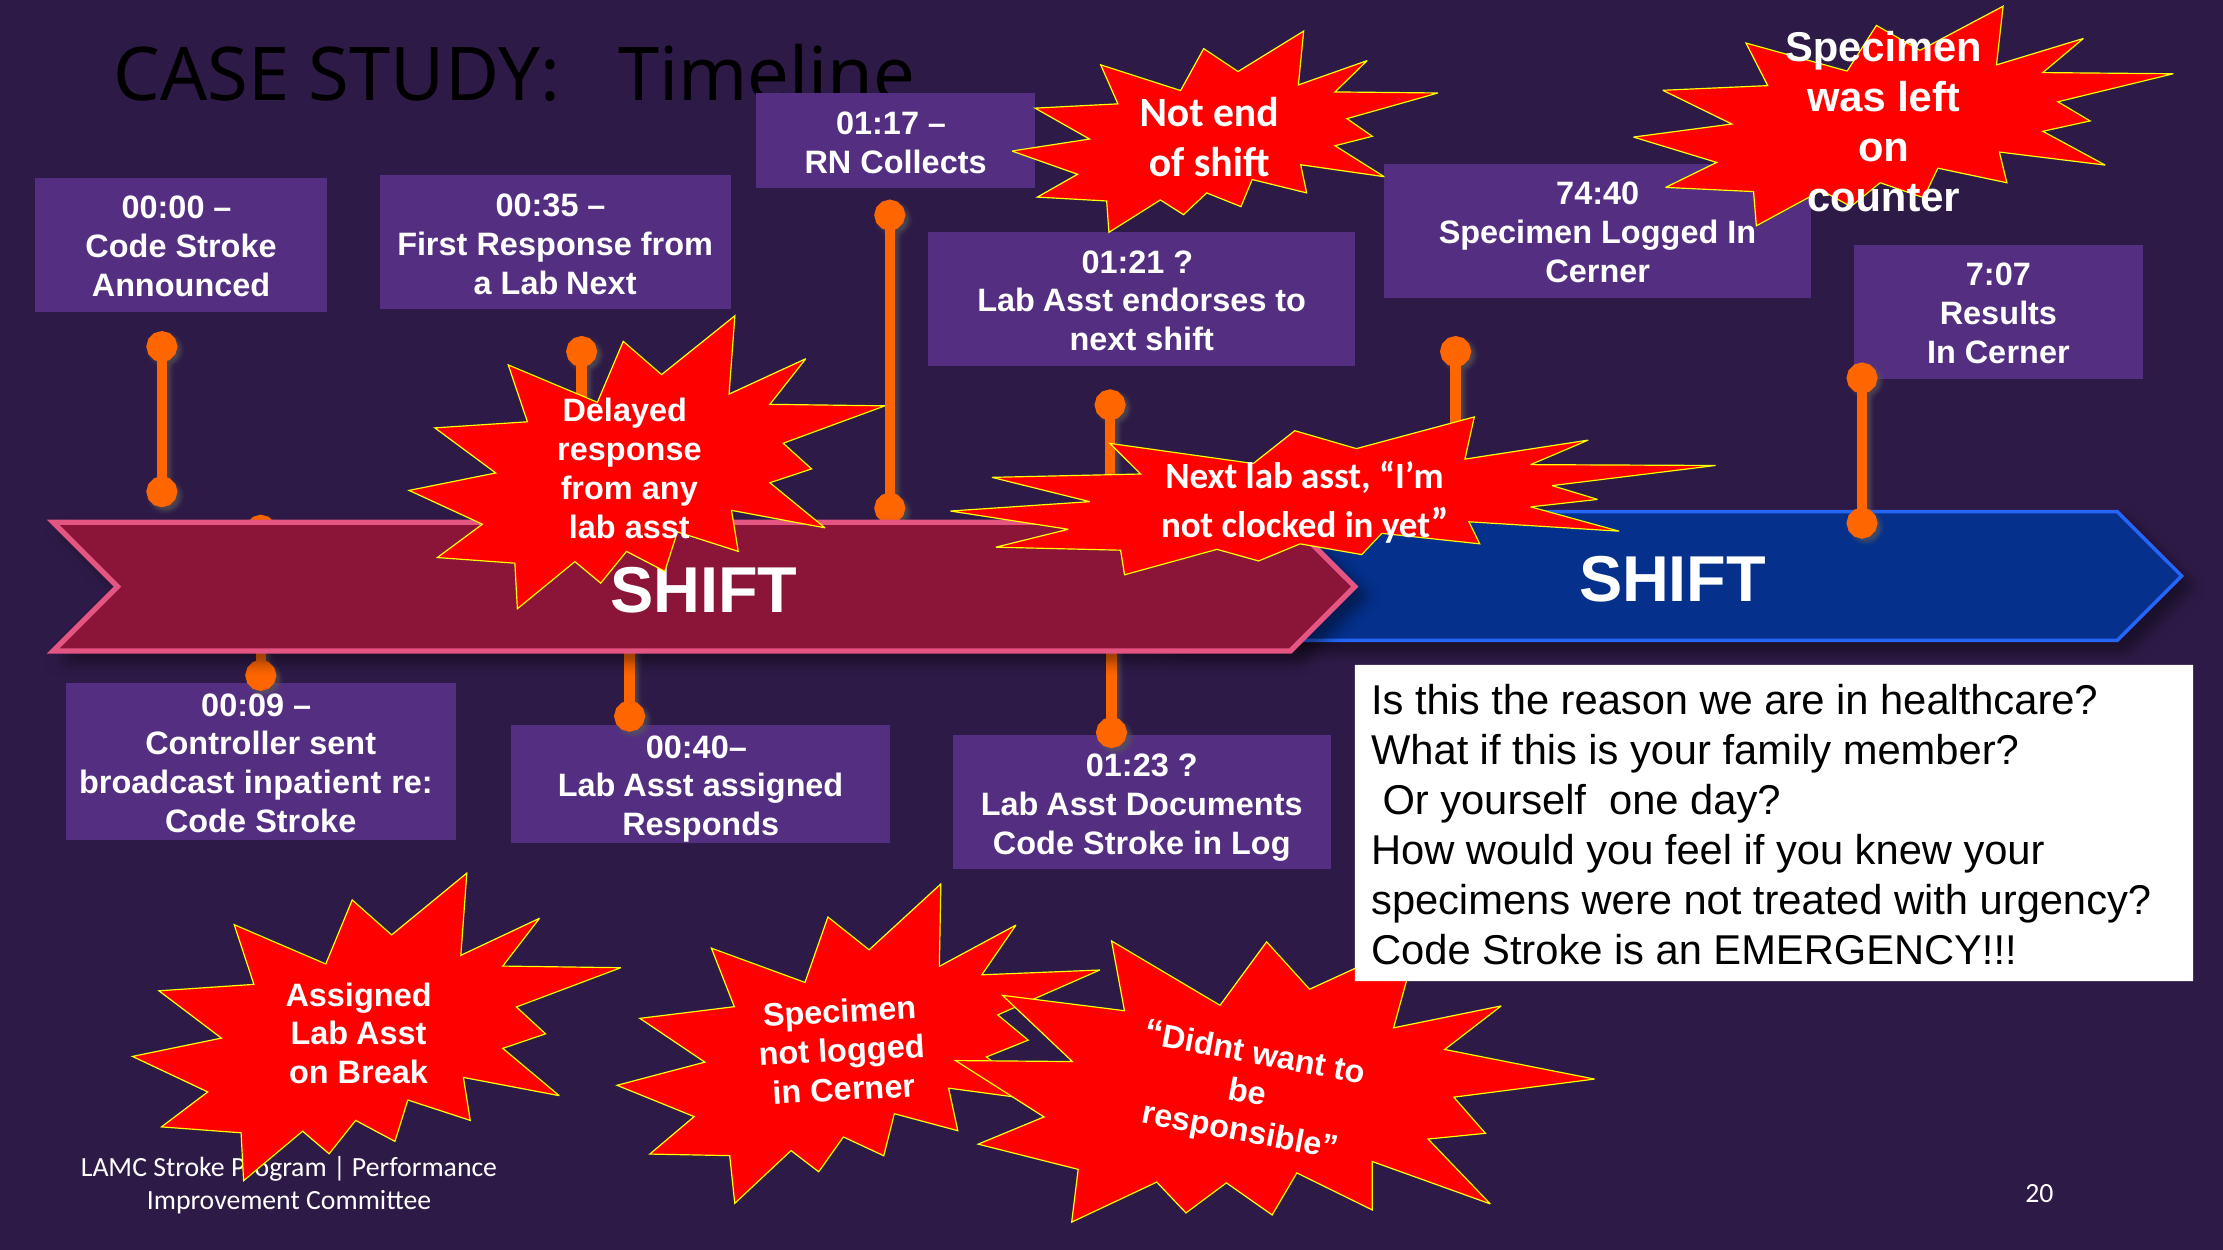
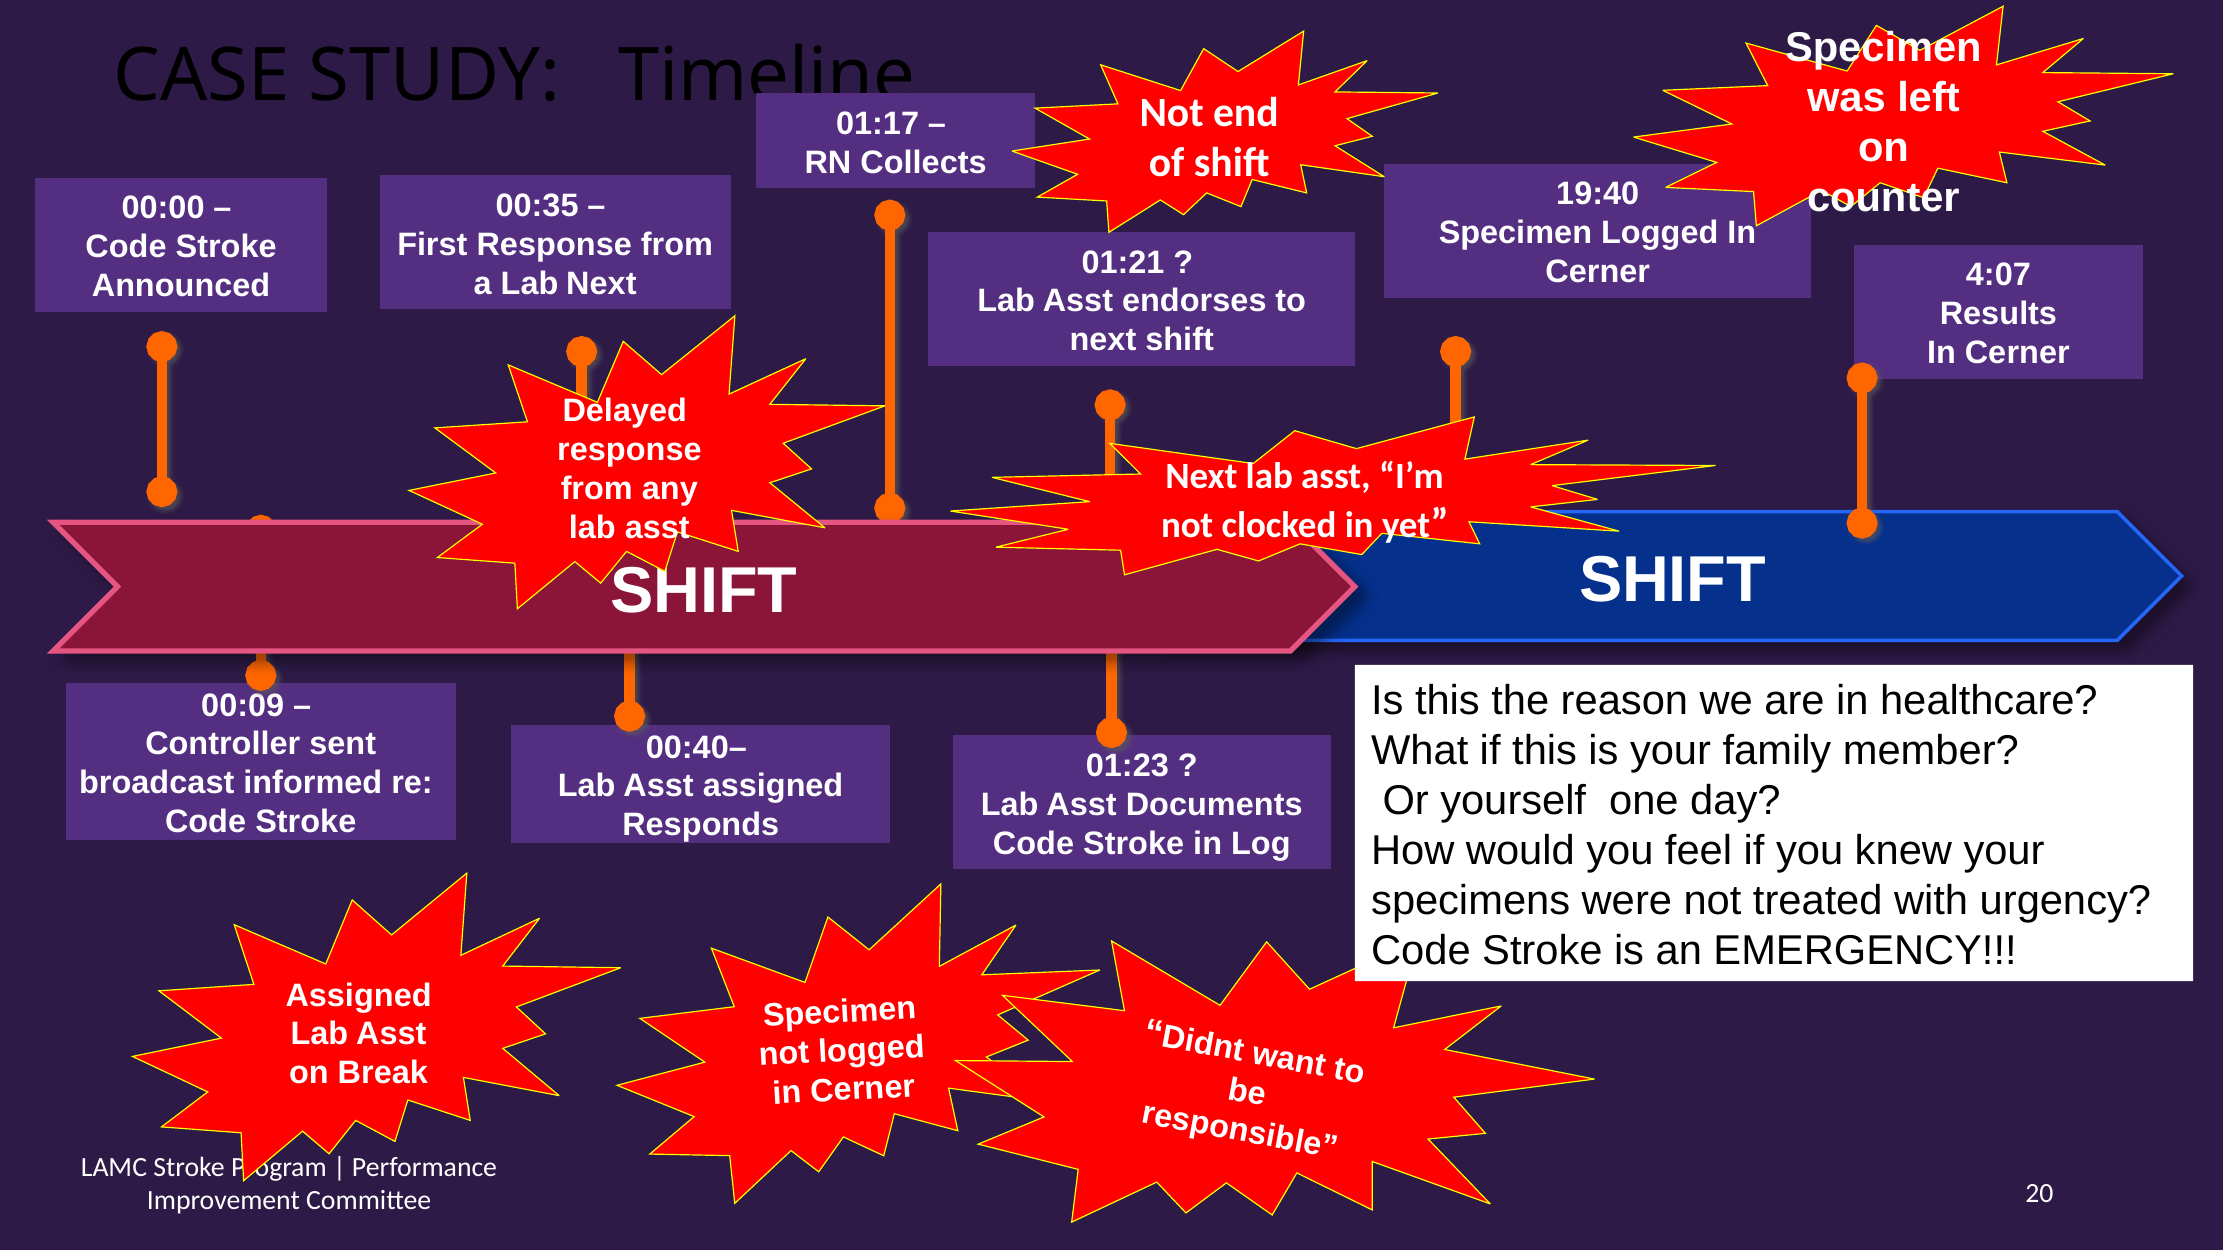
74:40: 74:40 -> 19:40 (1598, 194)
7:07: 7:07 -> 4:07 (1998, 275)
inpatient: inpatient -> informed (313, 783)
